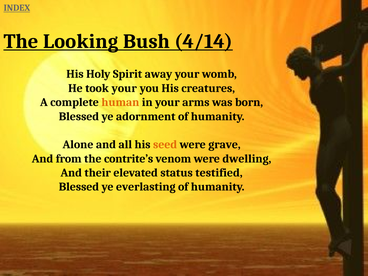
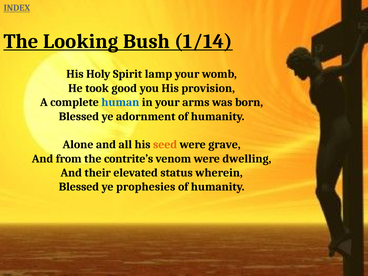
4/14: 4/14 -> 1/14 (203, 41)
away: away -> lamp (158, 74)
took your: your -> good (124, 88)
creatures: creatures -> provision (208, 88)
human colour: orange -> blue (120, 102)
testified: testified -> wherein (219, 173)
everlasting: everlasting -> prophesies (146, 187)
